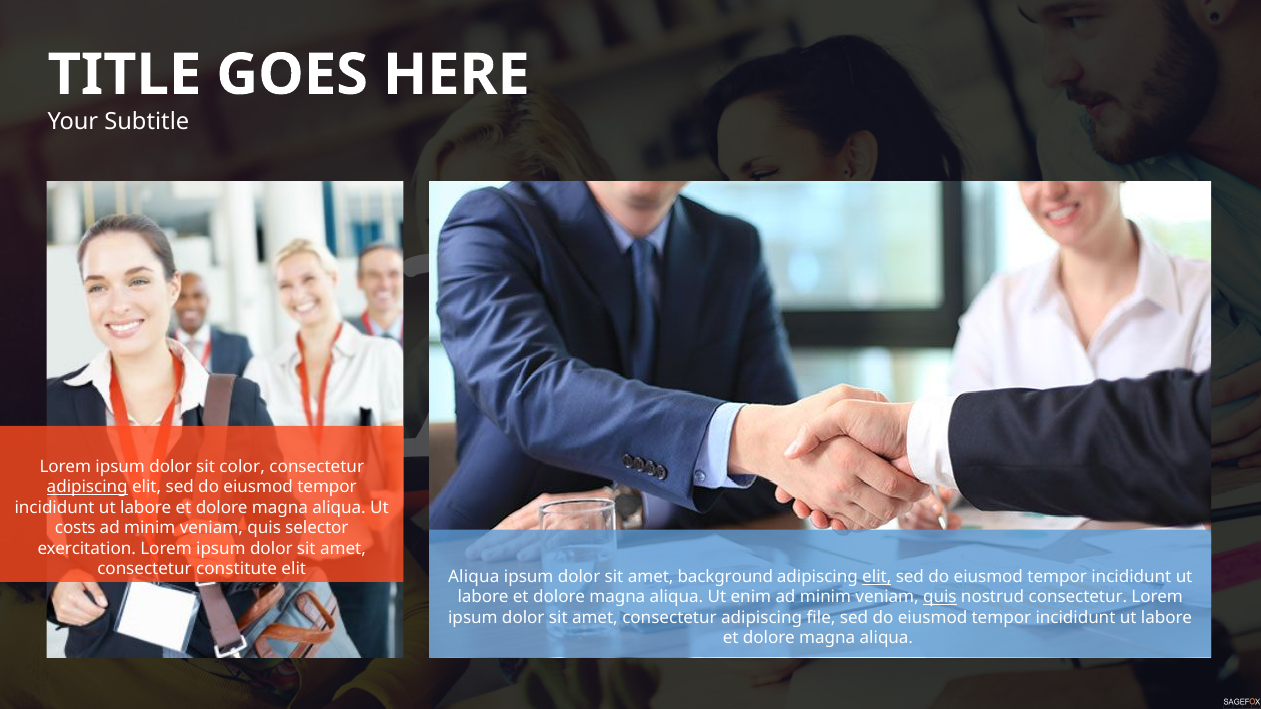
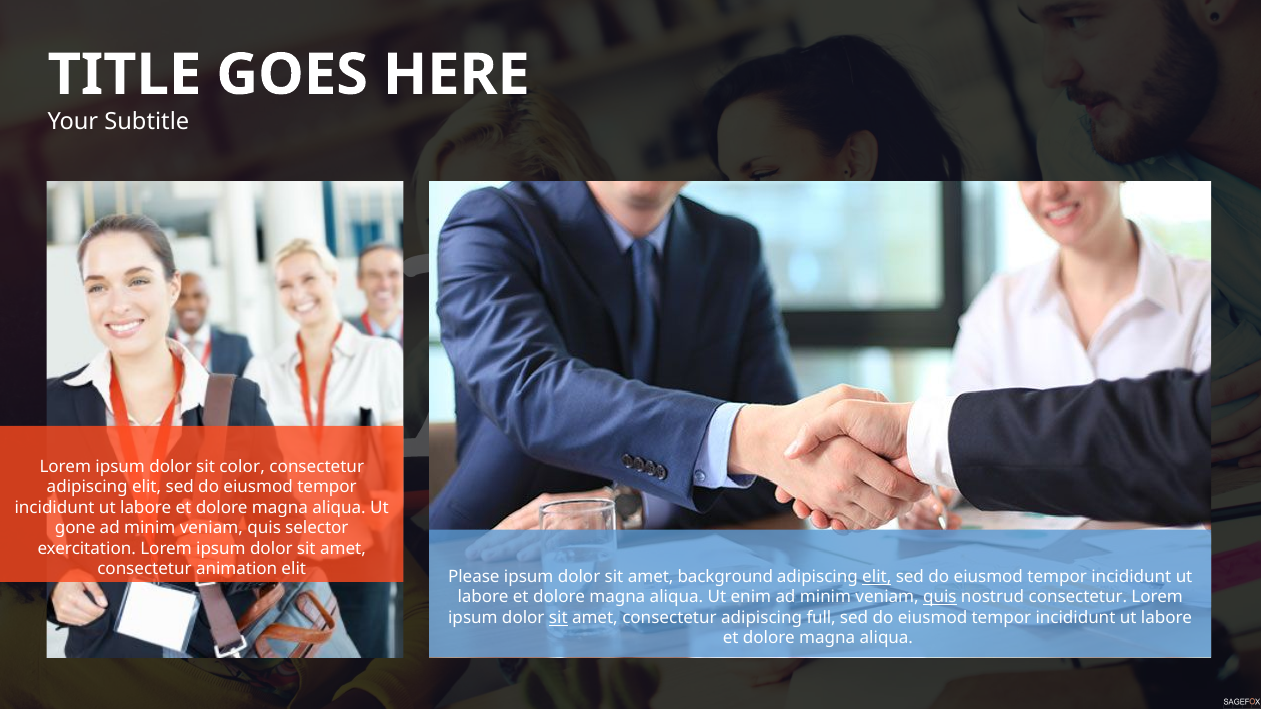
adipiscing underline: present -> none (87, 487)
costs: costs -> gone (75, 528)
constitute: constitute -> animation (237, 570)
Aliqua: Aliqua -> Please (474, 577)
sit underline: none -> present (558, 618)
file: file -> full (821, 618)
